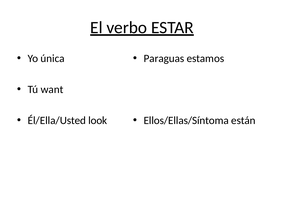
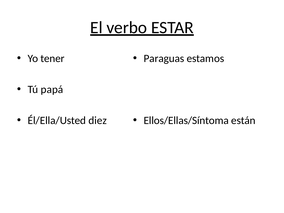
única: única -> tener (53, 59)
want: want -> papá (52, 89)
look: look -> diez (98, 120)
